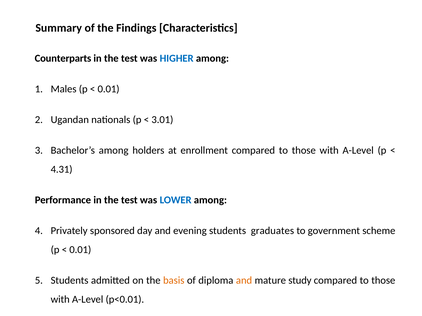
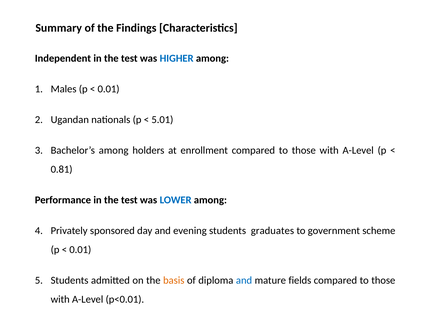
Counterparts: Counterparts -> Independent (63, 58)
3.01: 3.01 -> 5.01 (162, 120)
4.31: 4.31 -> 0.81 (62, 170)
and colour: orange -> blue (244, 281)
study: study -> fields (300, 281)
